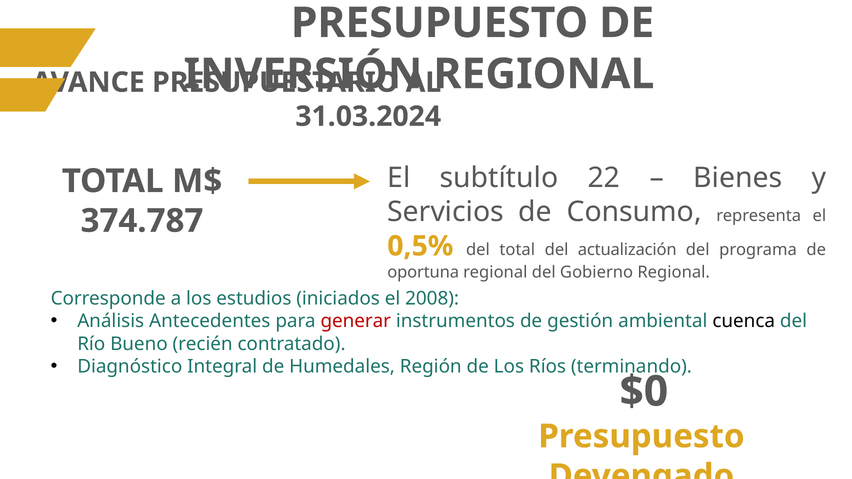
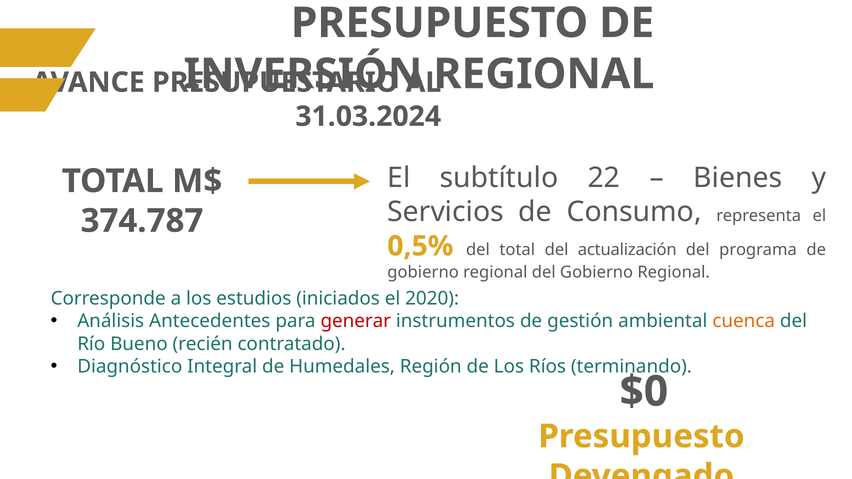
oportuna: oportuna -> gobierno (423, 272)
2008: 2008 -> 2020 (432, 299)
cuenca colour: black -> orange (744, 321)
